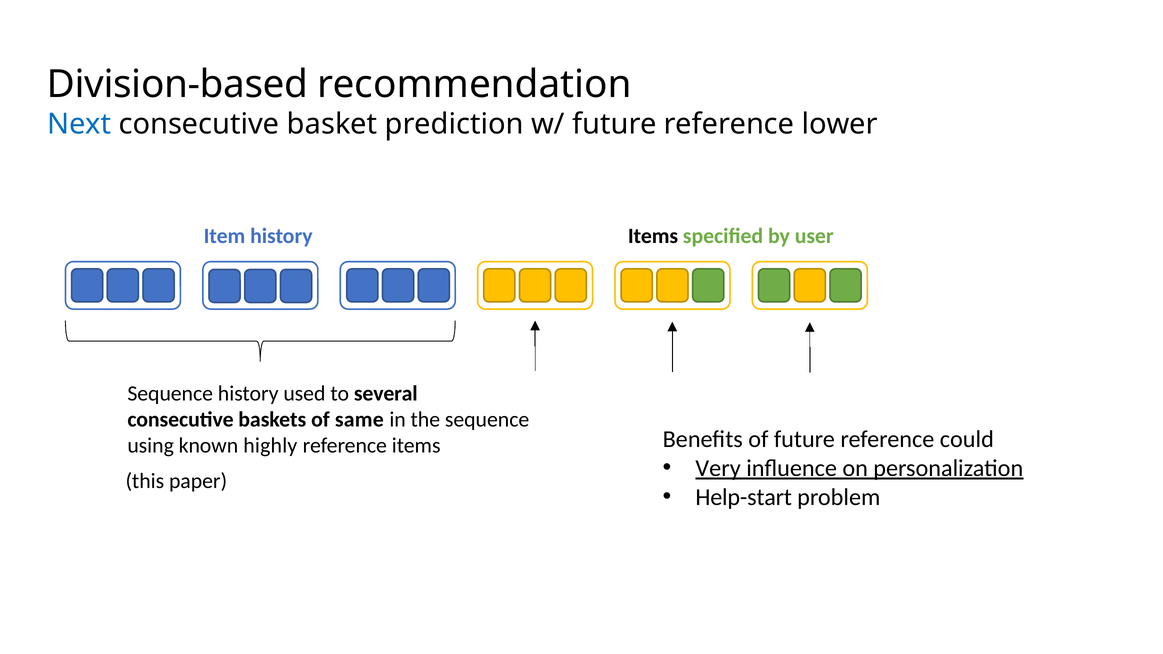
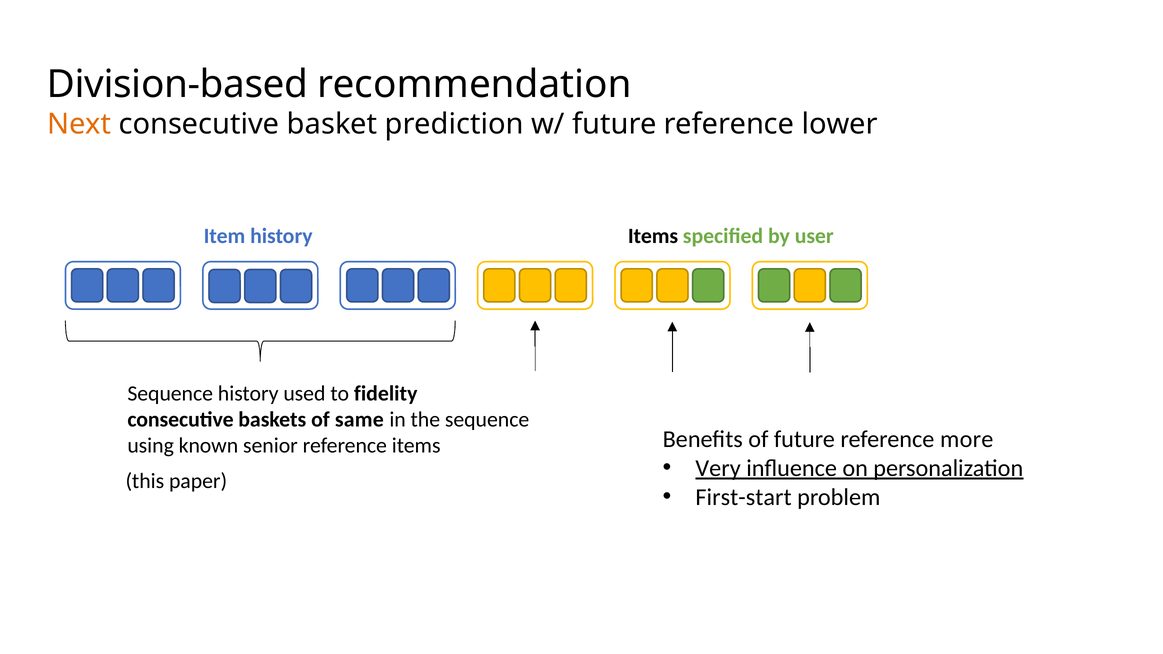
Next colour: blue -> orange (79, 124)
several: several -> fidelity (386, 393)
could: could -> more (967, 439)
highly: highly -> senior (270, 446)
Help-start: Help-start -> First-start (744, 497)
